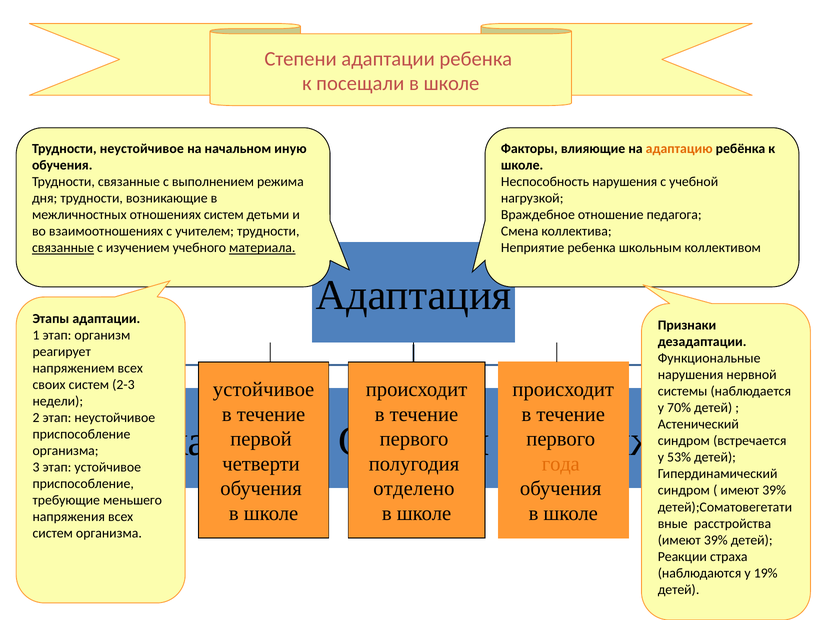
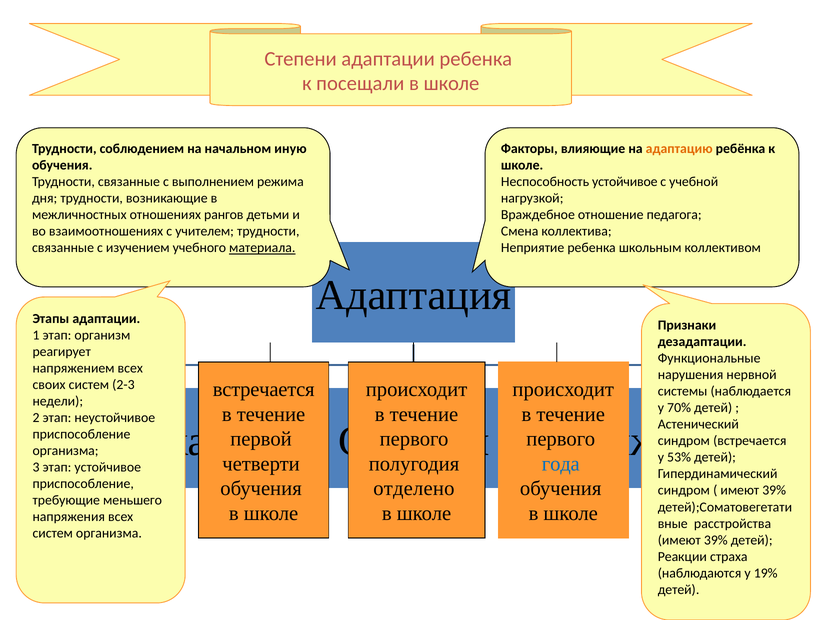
Трудности неустойчивое: неустойчивое -> соблюдением (142, 149)
Неспособность нарушения: нарушения -> устойчивое (625, 182)
отношениях систем: систем -> рангов (224, 215)
связанные underline: present -> none (63, 248)
устойчивое: устойчивое -> встречается (264, 390)
года colour: orange -> blue (561, 464)
